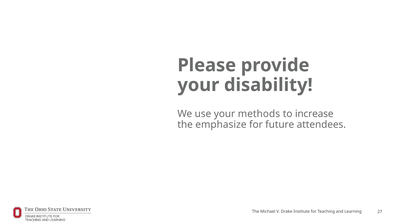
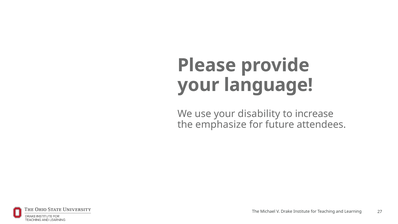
disability: disability -> language (268, 85)
methods: methods -> disability (259, 114)
